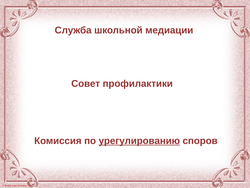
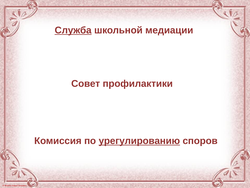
Служба underline: none -> present (73, 30)
